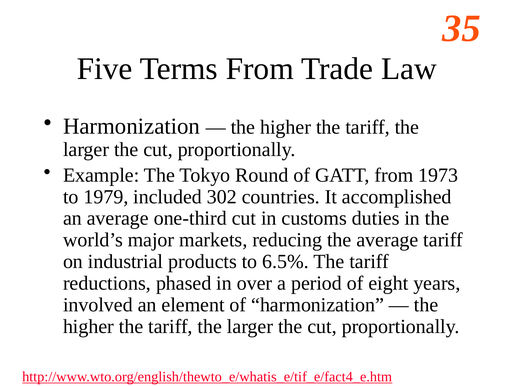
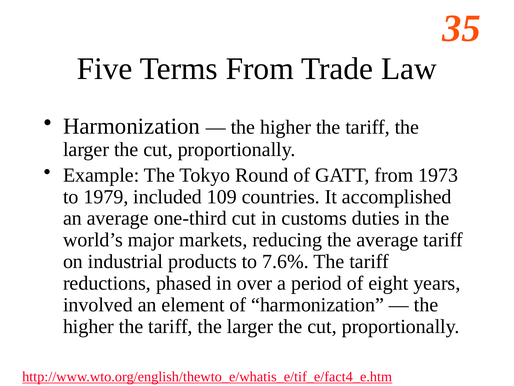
302: 302 -> 109 (222, 197)
6.5%: 6.5% -> 7.6% (286, 261)
